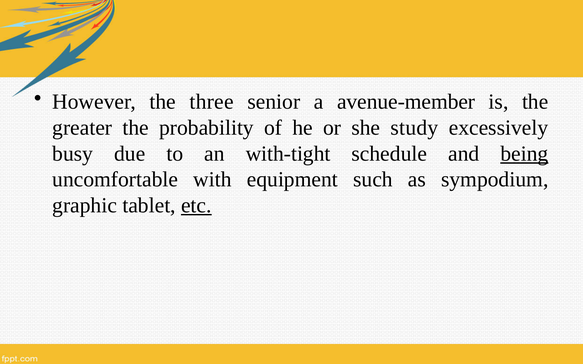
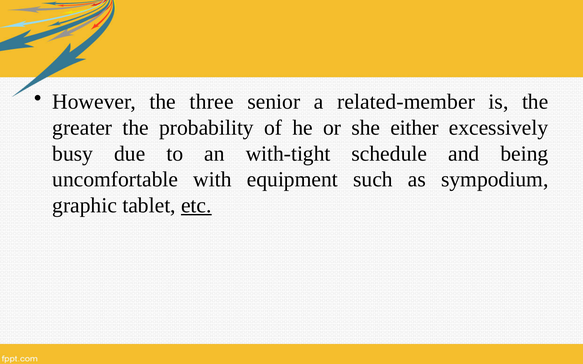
avenue-member: avenue-member -> related-member (406, 102)
study: study -> either (415, 128)
being underline: present -> none (524, 154)
